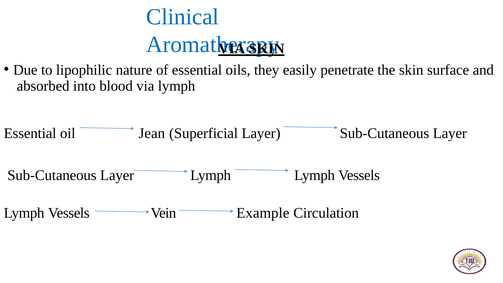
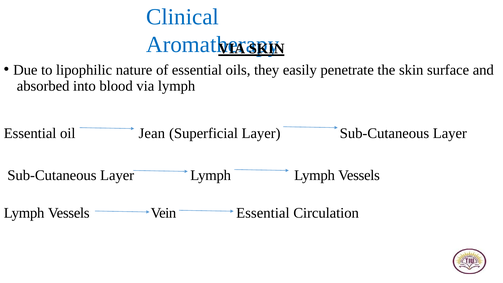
Vein Example: Example -> Essential (263, 213)
